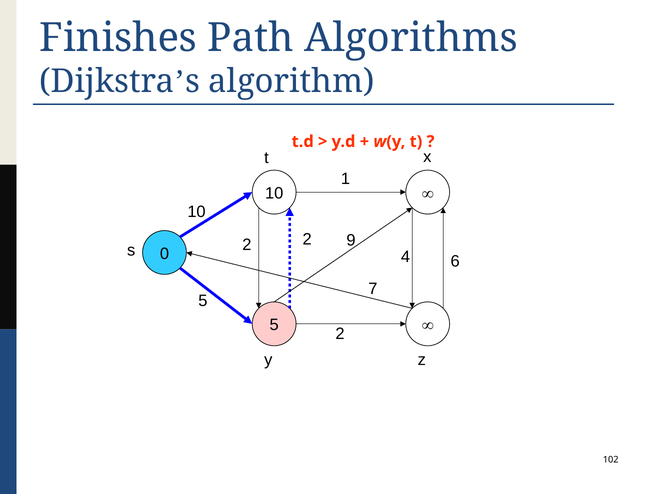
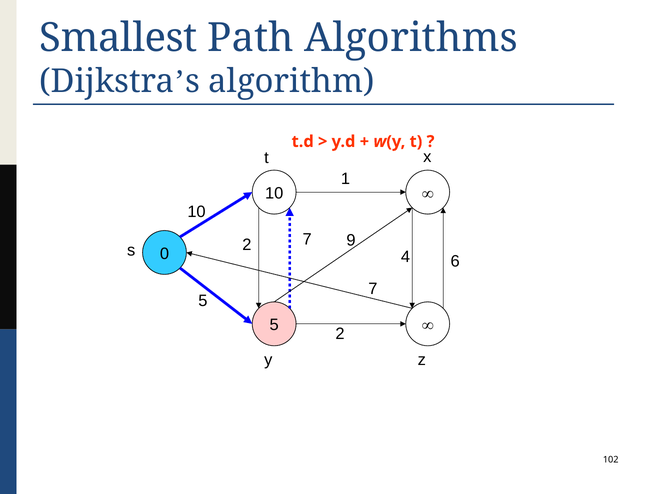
Finishes: Finishes -> Smallest (118, 38)
2 2: 2 -> 7 (307, 239)
